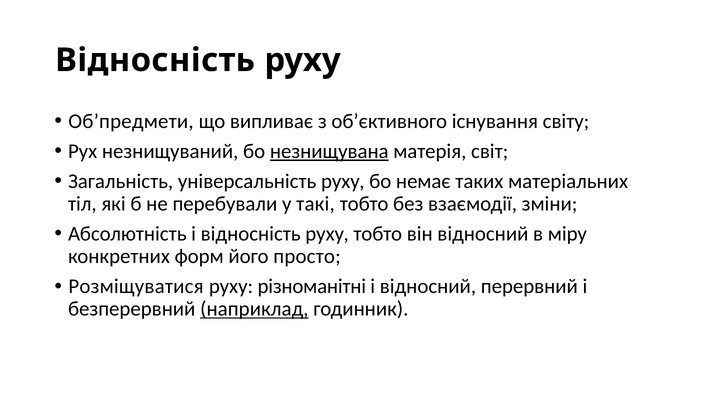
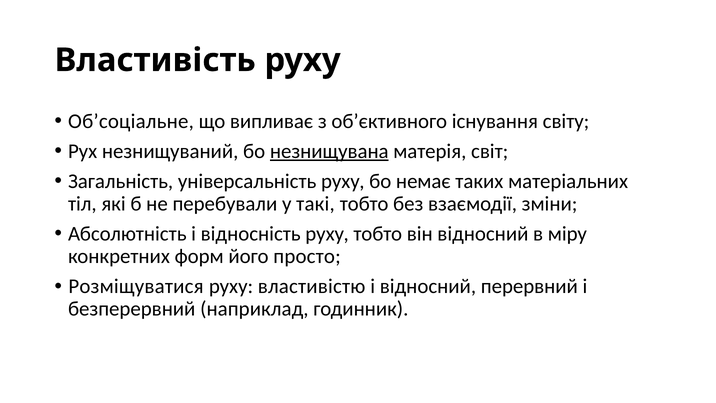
Відносність: Відносність -> Властивість (155, 60)
Об’предмети: Об’предмети -> Об’соціальне (131, 121)
різноманітні: різноманітні -> властивістю (312, 286)
наприклад underline: present -> none (254, 309)
